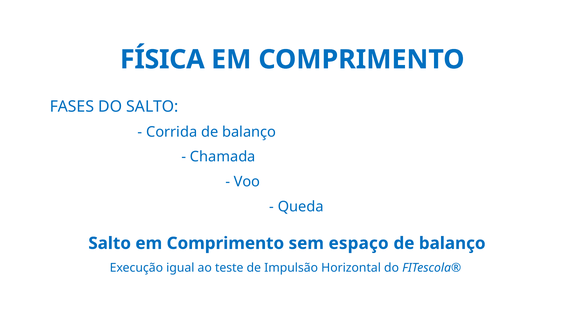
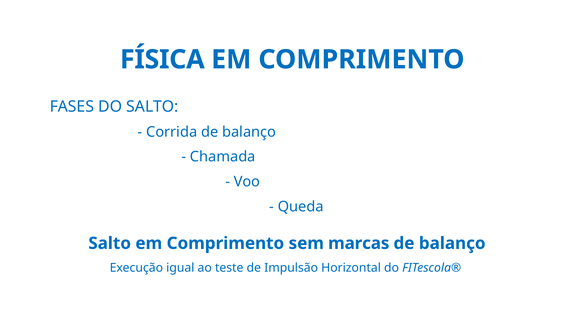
espaço: espaço -> marcas (359, 243)
